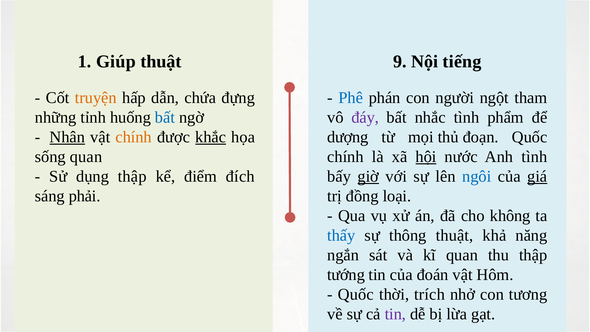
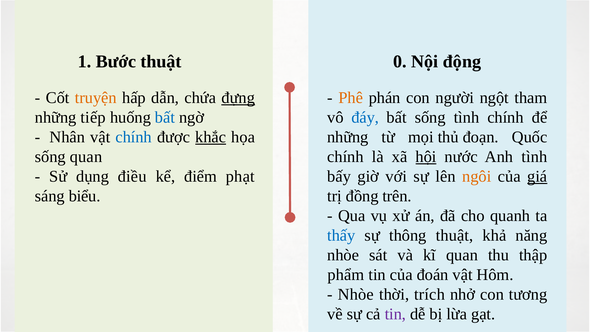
Giúp: Giúp -> Bước (116, 61)
9: 9 -> 0 (400, 61)
tiếng: tiếng -> động (462, 61)
Phê colour: blue -> orange (351, 98)
đựng underline: none -> present (238, 98)
đáy colour: purple -> blue (365, 117)
bất nhắc: nhắc -> sống (430, 117)
tình phẩm: phẩm -> chính (506, 117)
tỉnh: tỉnh -> tiếp (93, 117)
dượng: dượng -> những (348, 137)
Nhân underline: present -> none (67, 137)
chính colour: orange -> blue (134, 137)
giờ underline: present -> none (368, 176)
ngôi colour: blue -> orange (477, 176)
dụng thập: thập -> điều (132, 176)
đích: đích -> phạt (240, 176)
loại: loại -> trên (397, 196)
phải: phải -> biểu (85, 196)
không: không -> quanh (510, 216)
ngắn: ngắn -> nhòe (343, 255)
tướng: tướng -> phẩm (346, 275)
Quốc: Quốc -> Nhòe (356, 294)
